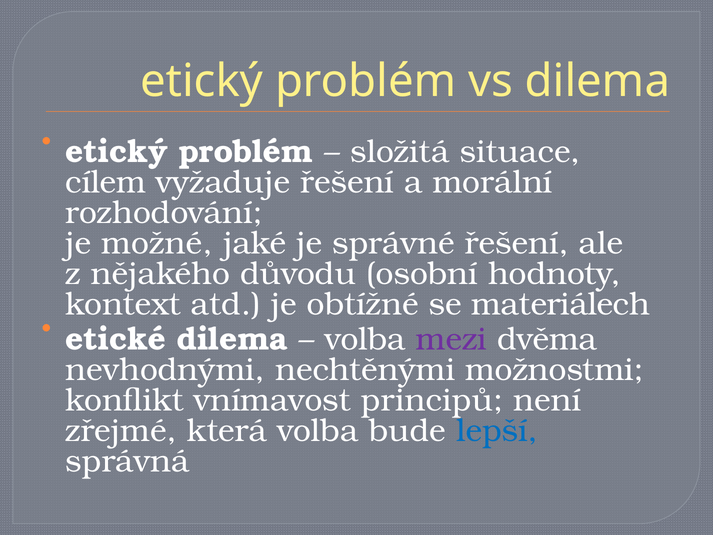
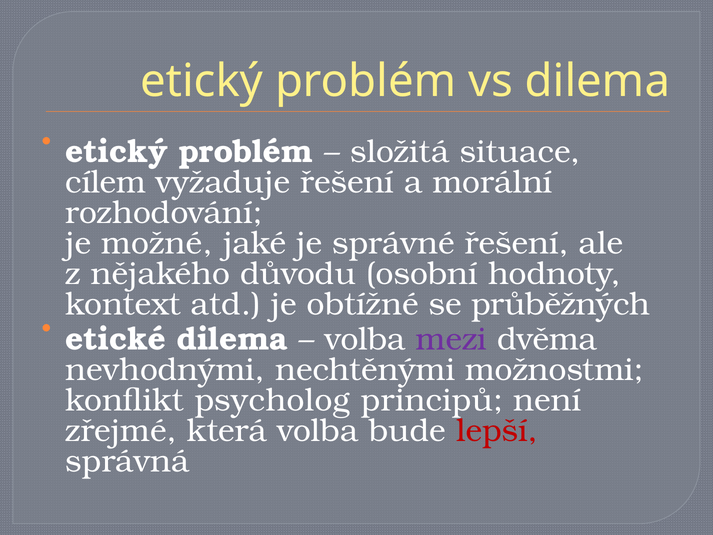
materiálech: materiálech -> průběžných (561, 304)
vnímavost: vnímavost -> psycholog (272, 400)
lepší colour: blue -> red (497, 430)
